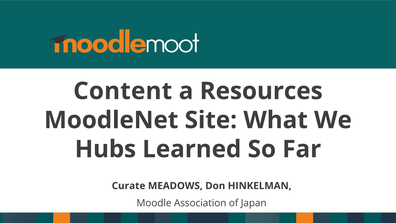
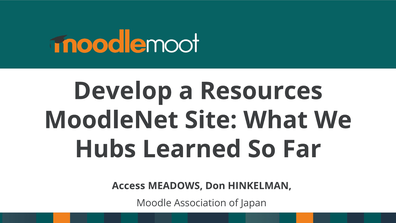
Content: Content -> Develop (123, 91)
Curate: Curate -> Access (129, 186)
